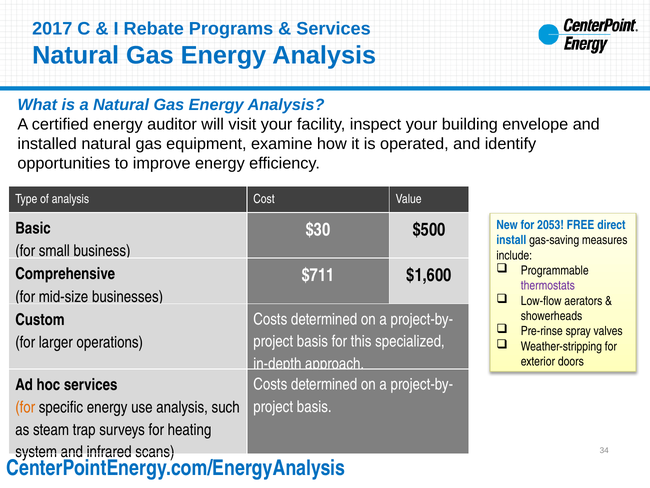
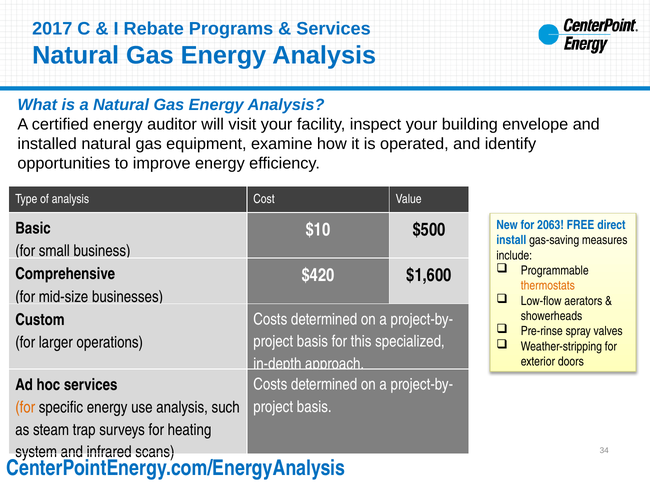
2053: 2053 -> 2063 (551, 225)
$30: $30 -> $10 (318, 230)
$711: $711 -> $420 (318, 275)
thermostats colour: purple -> orange (548, 285)
